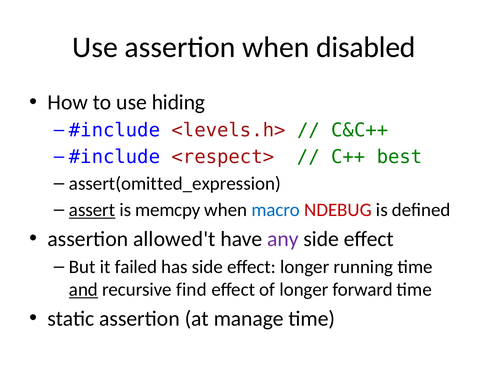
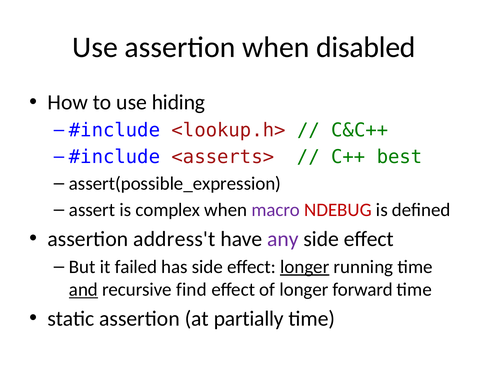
<levels.h>: <levels.h> -> <lookup.h> (229, 130)
<respect>: <respect> -> <asserts> (223, 157)
assert(omitted_expression: assert(omitted_expression -> assert(possible_expression (175, 183)
assert underline: present -> none (92, 210)
memcpy: memcpy -> complex (168, 210)
macro colour: blue -> purple (276, 210)
allowed't: allowed't -> address't (174, 239)
longer underline: none -> present (305, 267)
manage: manage -> partially (249, 319)
